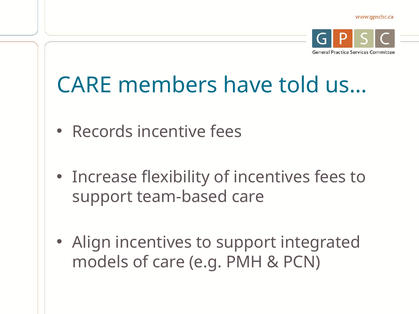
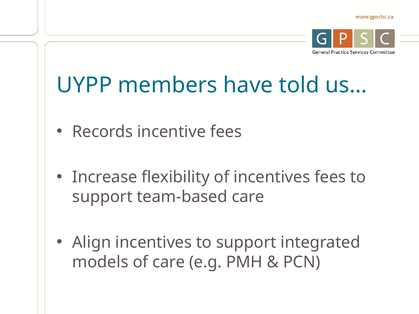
CARE: CARE -> UYPP (84, 85)
